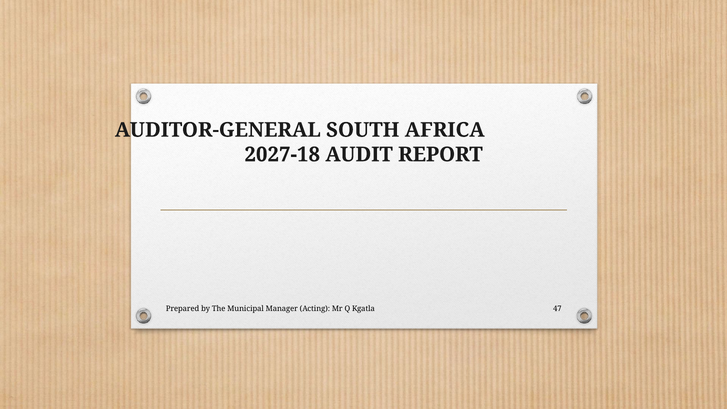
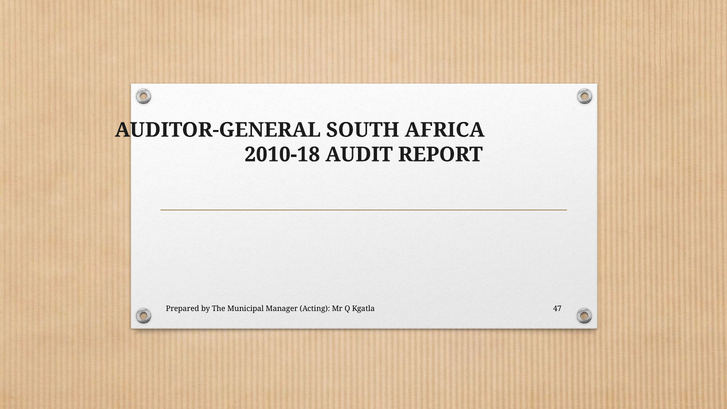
2027-18: 2027-18 -> 2010-18 (282, 155)
